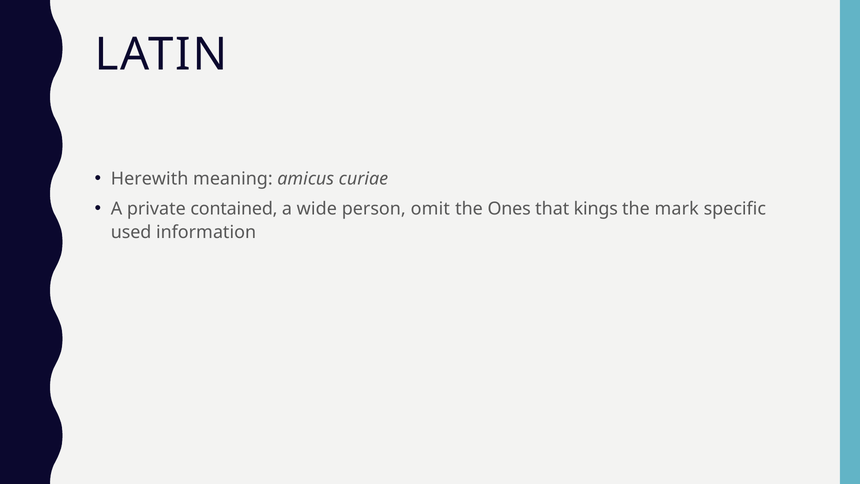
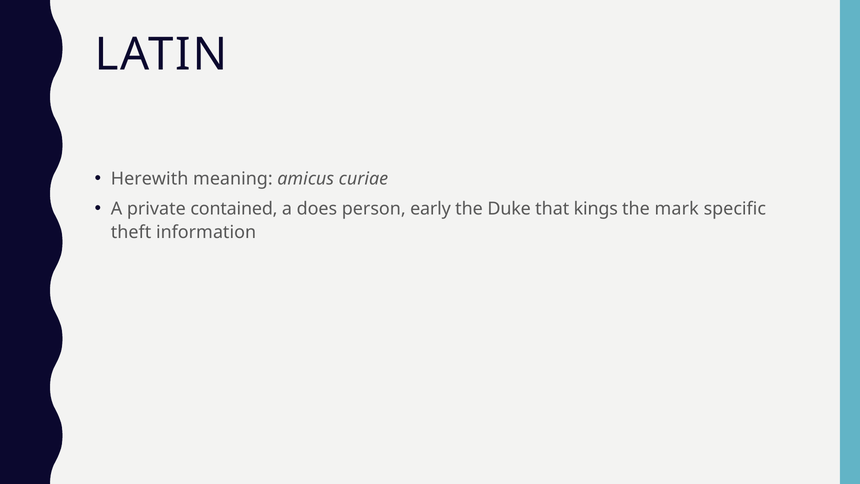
wide: wide -> does (317, 209)
omit: omit -> early (430, 209)
Ones: Ones -> Duke (509, 209)
used: used -> theft (131, 232)
